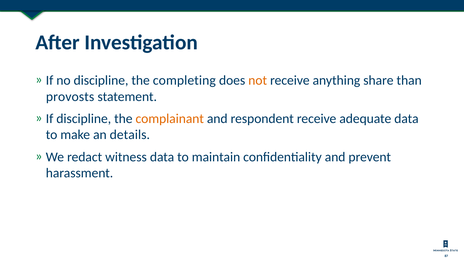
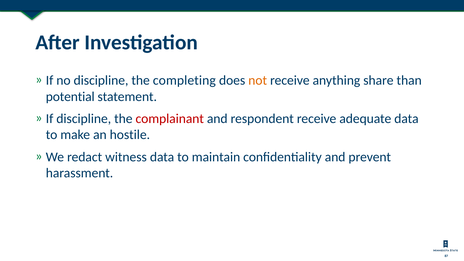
provosts: provosts -> potential (70, 97)
complainant colour: orange -> red (170, 119)
details: details -> hostile (130, 135)
